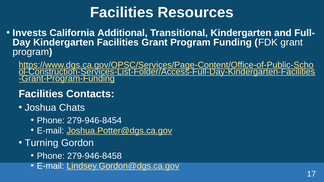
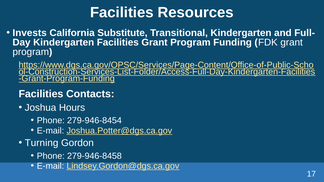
Additional: Additional -> Substitute (122, 33)
Chats: Chats -> Hours (72, 108)
